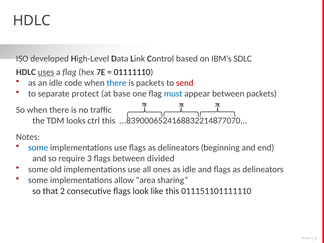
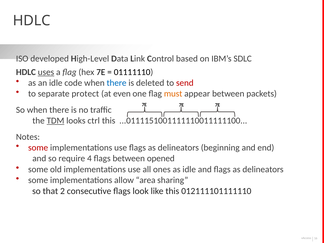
is packets: packets -> deleted (150, 83)
base: base -> even (122, 94)
must colour: blue -> orange (173, 94)
TDM underline: none -> present (55, 121)
...8390006524168832214877070: ...8390006524168832214877070 -> ...0111151001111110011111100 (183, 121)
some colour: blue -> red (38, 148)
3: 3 -> 4 (89, 158)
divided: divided -> opened (161, 158)
011151101111110: 011151101111110 -> 012111101111110 (216, 191)
